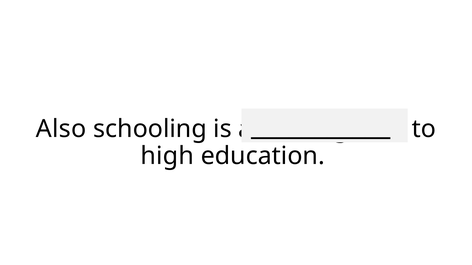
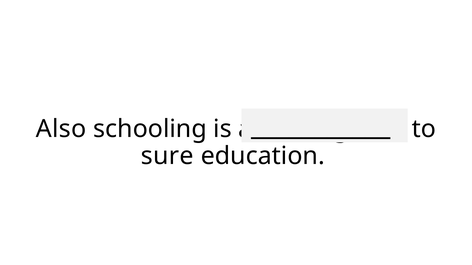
high: high -> sure (167, 156)
